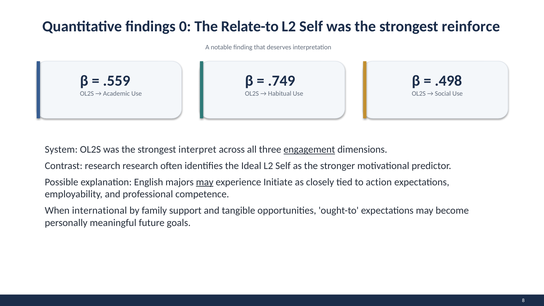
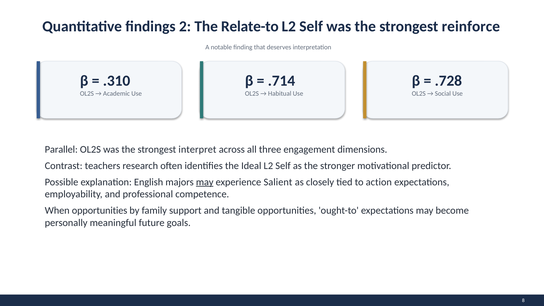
0: 0 -> 2 (185, 27)
.559: .559 -> .310 (117, 81)
.749: .749 -> .714 (281, 81)
.498: .498 -> .728 (448, 81)
System: System -> Parallel (61, 150)
engagement underline: present -> none (309, 150)
Contrast research: research -> teachers (103, 166)
Initiate: Initiate -> Salient (278, 182)
When international: international -> opportunities (100, 210)
